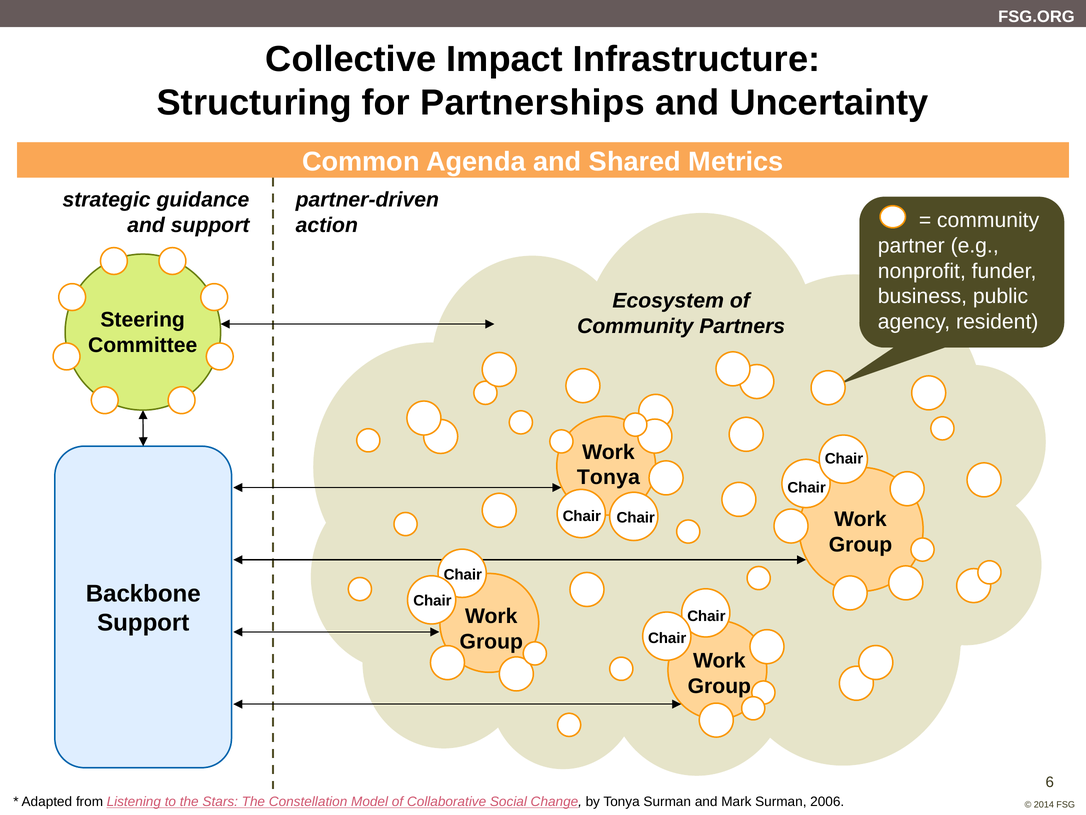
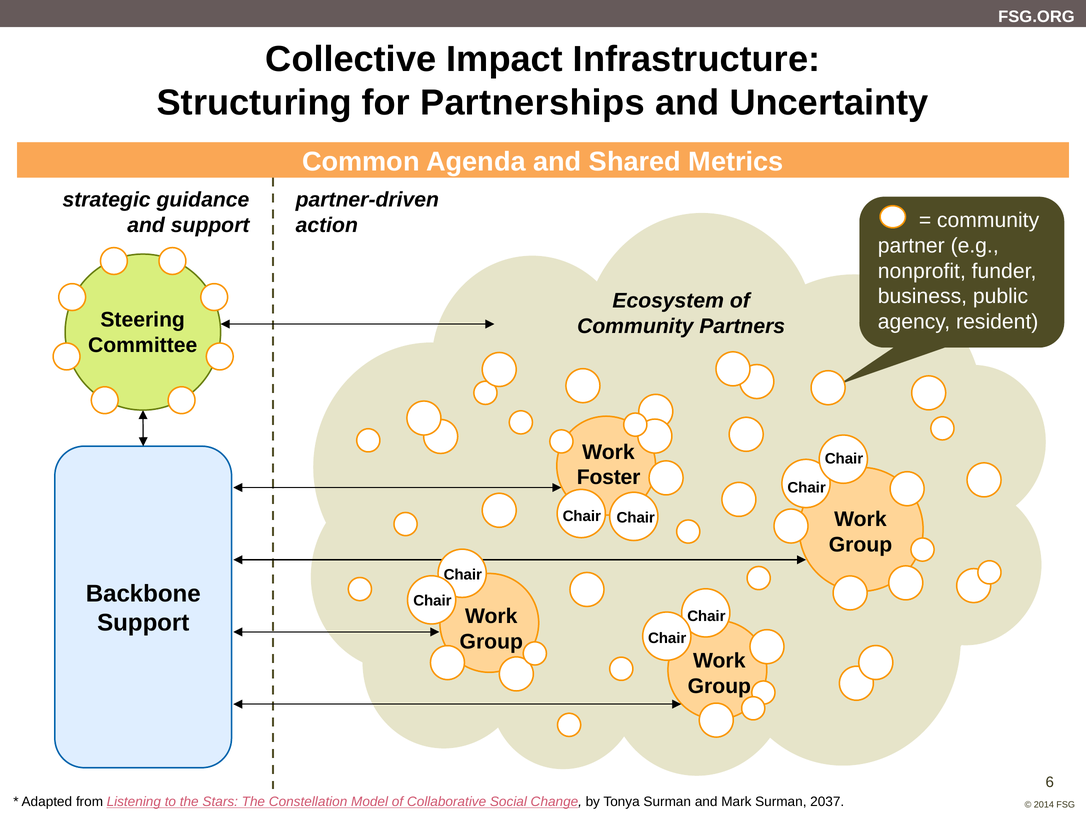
Tonya: Tonya -> Foster (609, 477)
2006: 2006 -> 2037 (827, 801)
